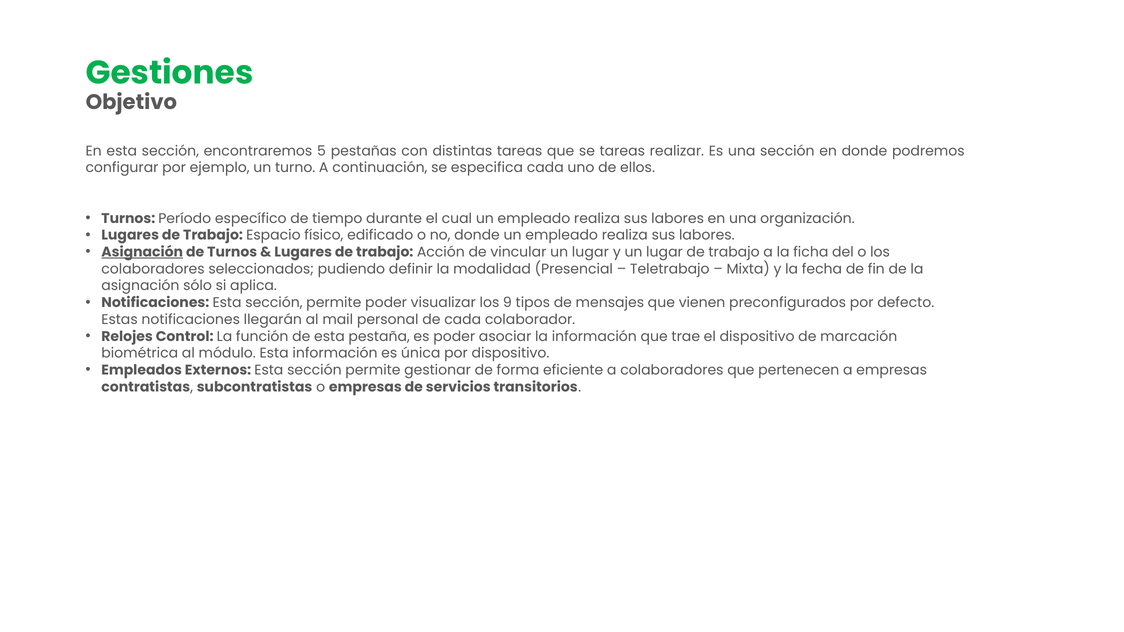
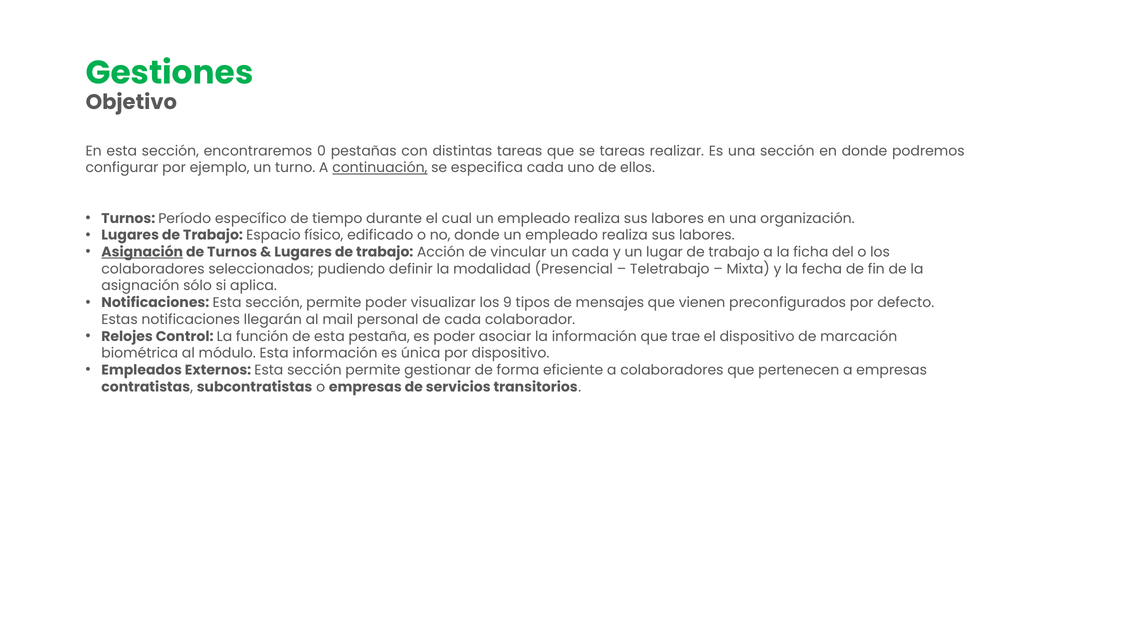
5: 5 -> 0 (321, 151)
continuación underline: none -> present (380, 168)
vincular un lugar: lugar -> cada (590, 252)
